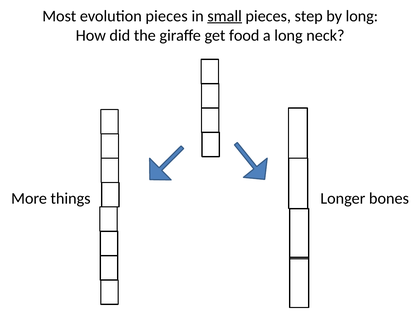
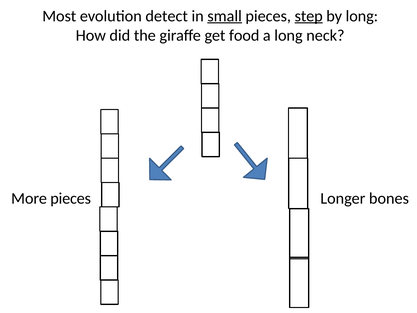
evolution pieces: pieces -> detect (167, 16)
step underline: none -> present (309, 16)
More things: things -> pieces (71, 198)
